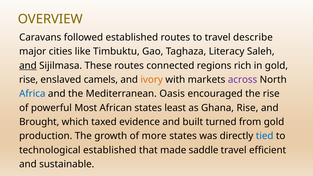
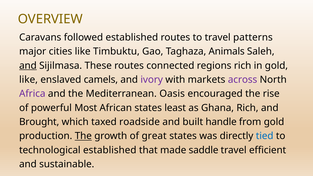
describe: describe -> patterns (253, 37)
Literacy: Literacy -> Animals (227, 52)
rise: rise -> like (29, 80)
ivory colour: orange -> purple (152, 80)
Africa colour: blue -> purple (32, 94)
Ghana Rise: Rise -> Rich (247, 108)
evidence: evidence -> roadside (140, 122)
turned: turned -> handle (221, 122)
The underline: none -> present (83, 136)
more: more -> great (154, 136)
